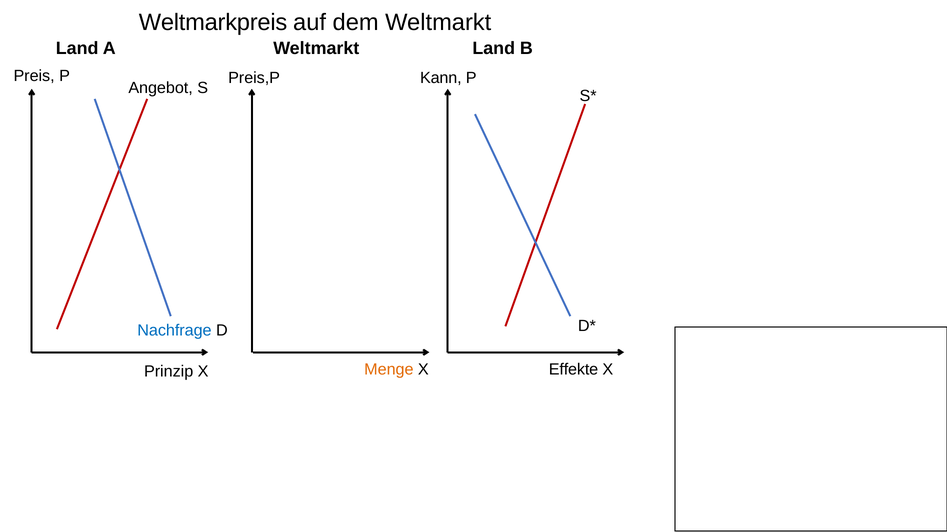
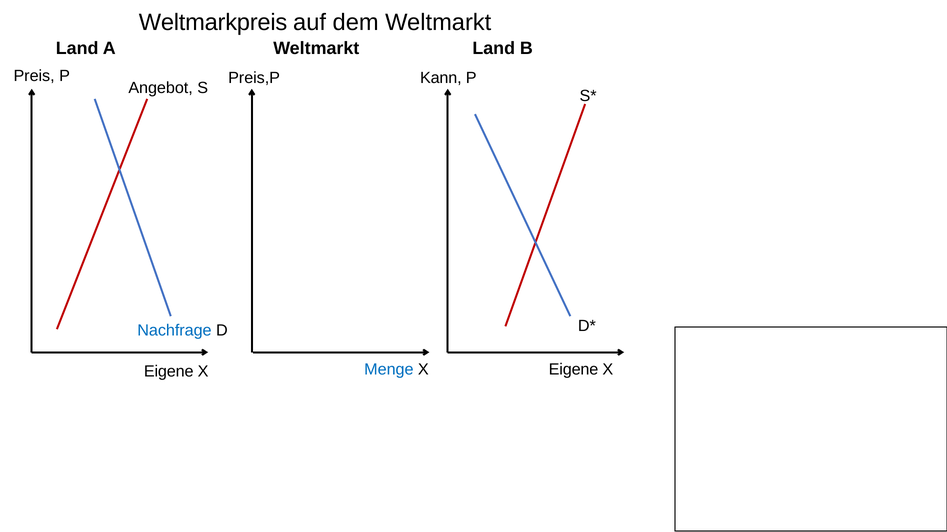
Menge colour: orange -> blue (389, 370)
X Effekte: Effekte -> Eigene (574, 370)
Prinzip: Prinzip -> Eigene (169, 372)
